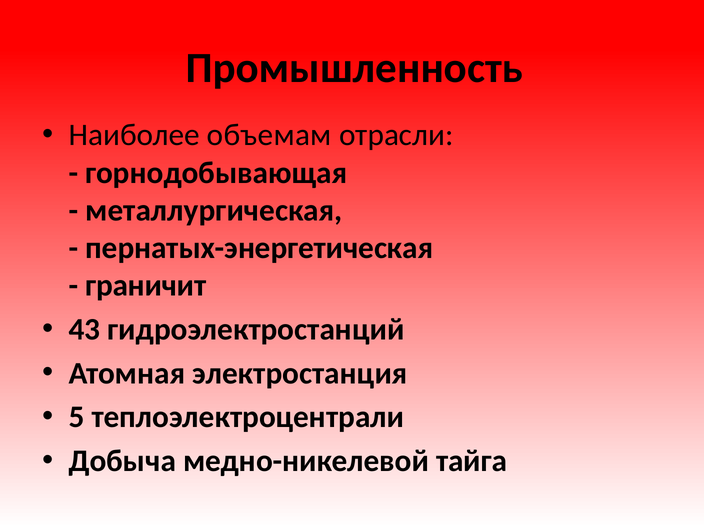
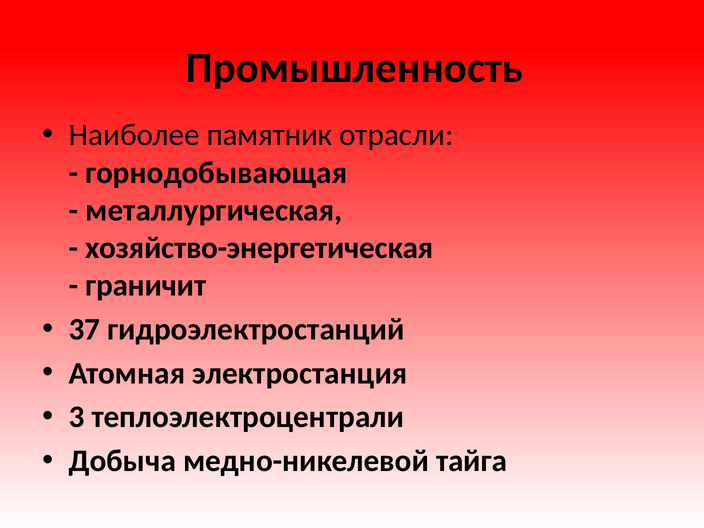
объемам: объемам -> памятник (269, 135)
пернатых-энергетическая: пернатых-энергетическая -> хозяйство-энергетическая (259, 248)
43: 43 -> 37 (84, 329)
5: 5 -> 3 (77, 417)
